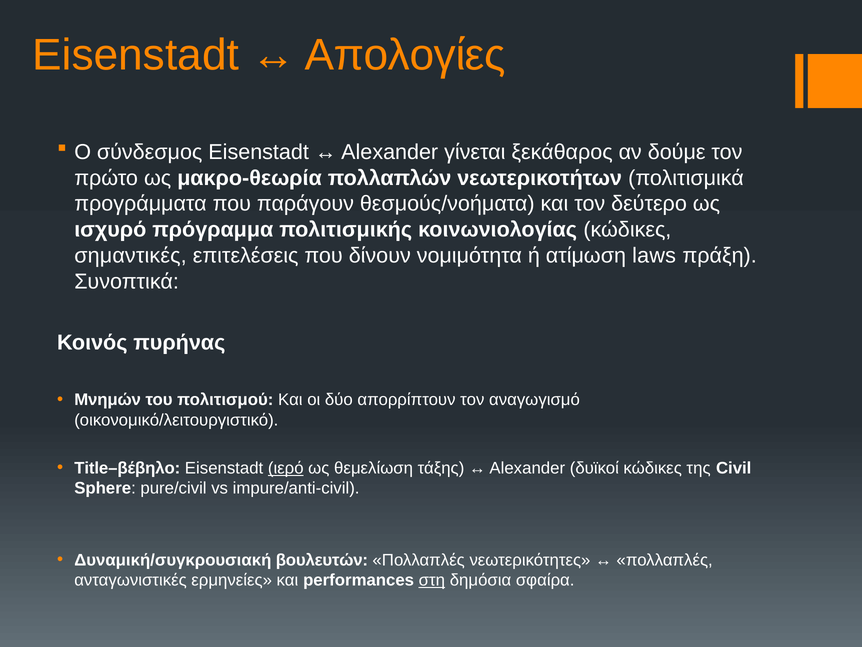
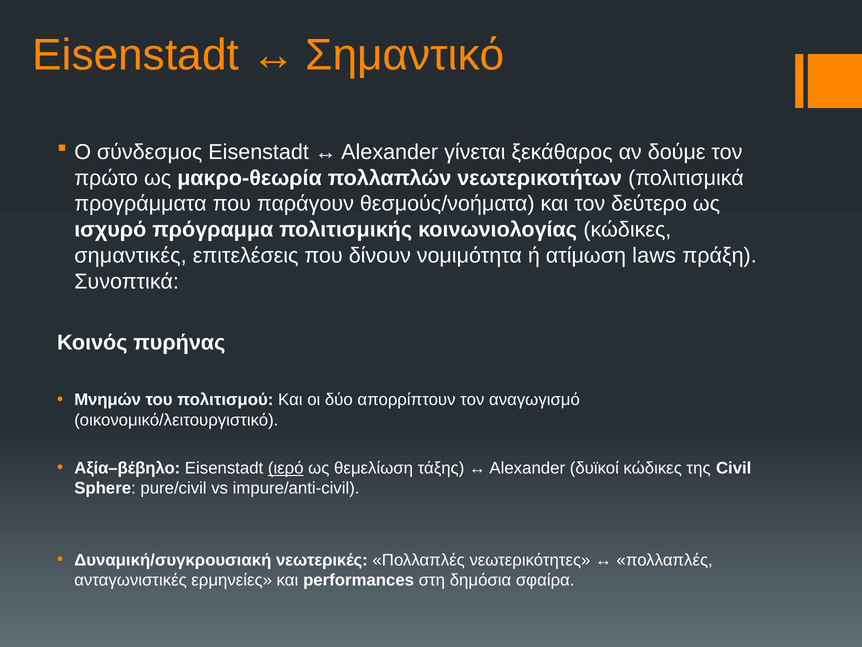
Απολογίες: Απολογίες -> Σημαντικό (405, 55)
Title–βέβηλο: Title–βέβηλο -> Αξία–βέβηλο (127, 468)
βουλευτών: βουλευτών -> νεωτερικές (322, 560)
στη underline: present -> none (432, 580)
